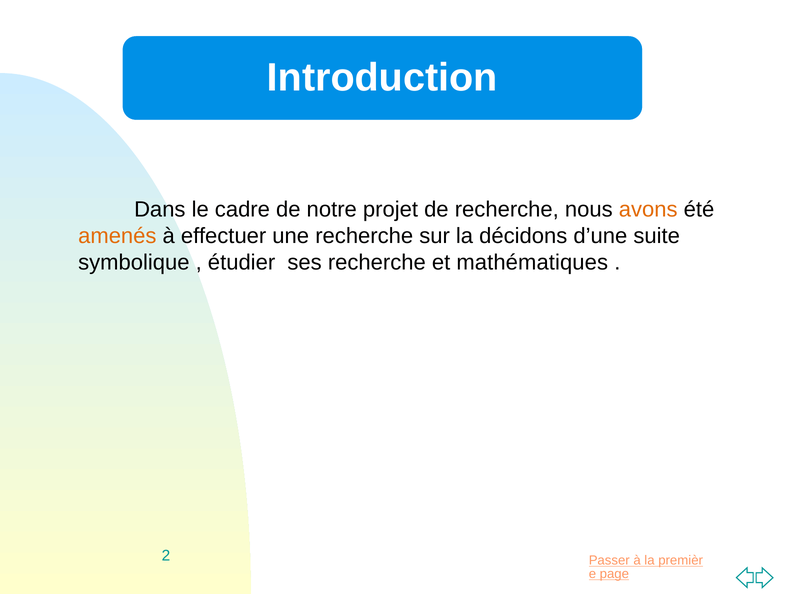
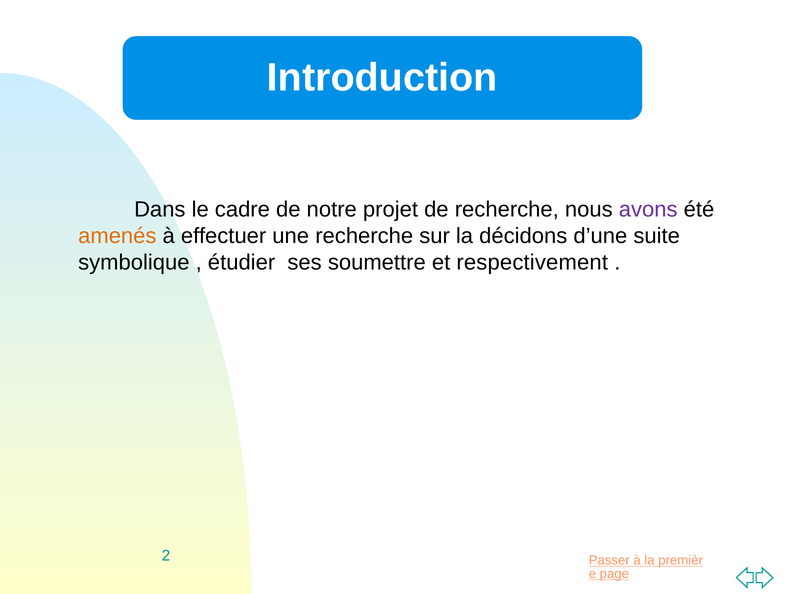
avons colour: orange -> purple (648, 210)
ses recherche: recherche -> soumettre (377, 263)
mathématiques: mathématiques -> respectivement (532, 263)
